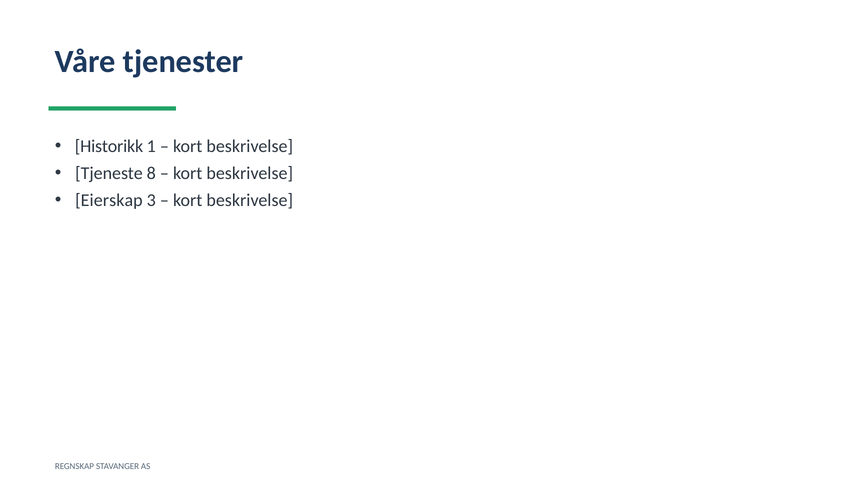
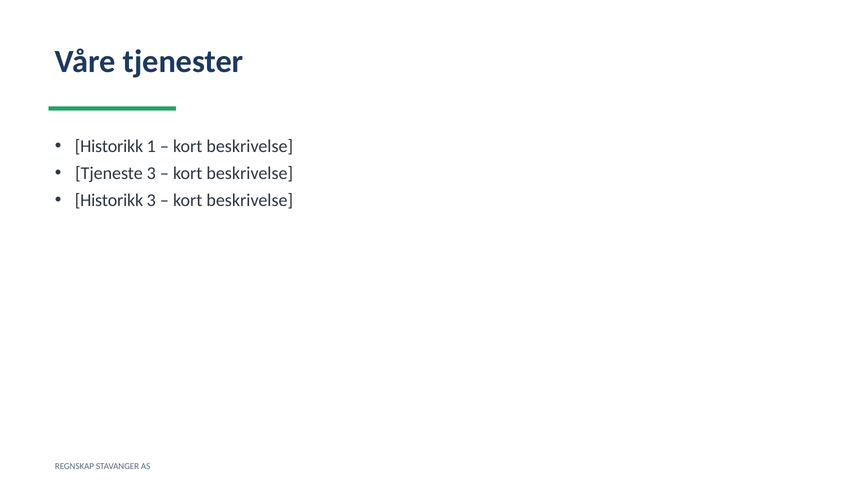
Tjeneste 8: 8 -> 3 (151, 173)
Eierskap: Eierskap -> Historikk (109, 200)
